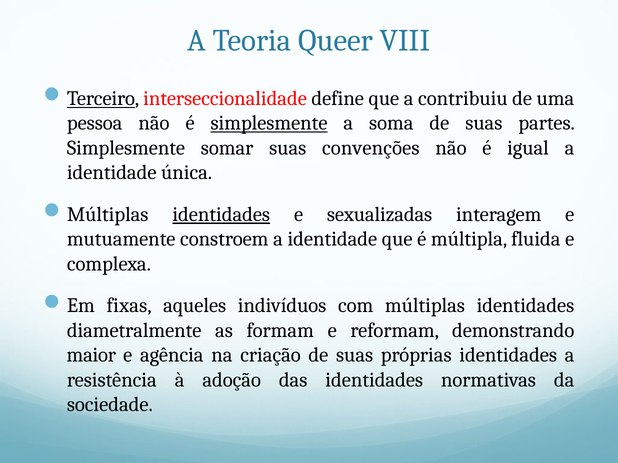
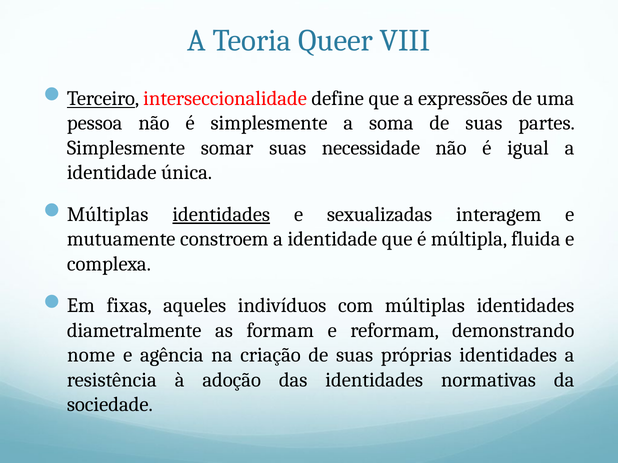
contribuiu: contribuiu -> expressões (463, 99)
simplesmente underline: present -> none (269, 123)
convenções: convenções -> necessidade (371, 148)
maior: maior -> nome (91, 355)
